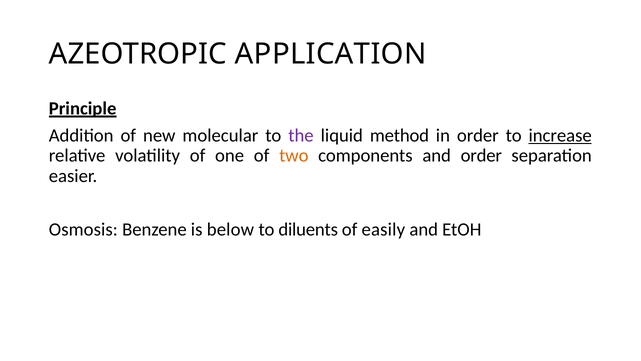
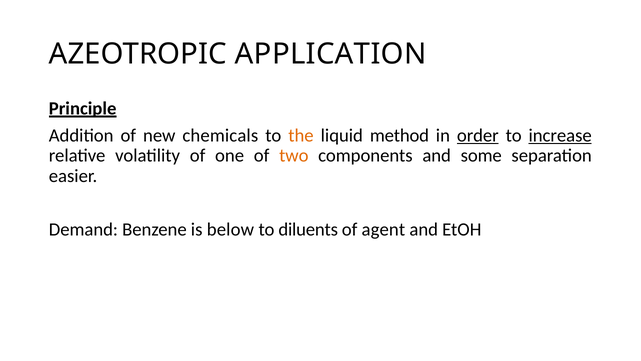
molecular: molecular -> chemicals (220, 135)
the colour: purple -> orange (301, 135)
order underline: none -> present (478, 135)
and order: order -> some (481, 155)
Osmosis: Osmosis -> Demand (83, 229)
easily: easily -> agent (383, 229)
